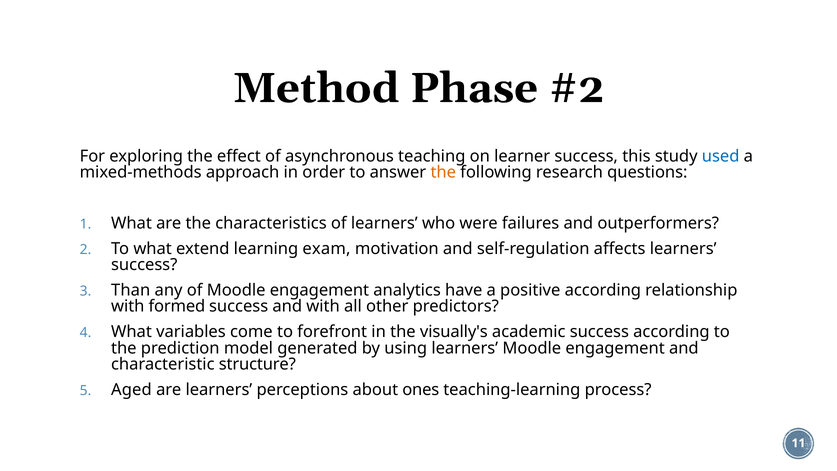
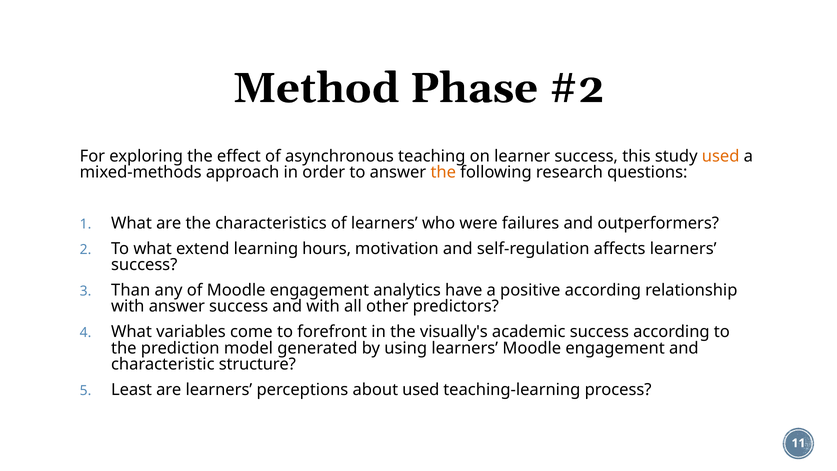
used colour: blue -> orange (721, 156)
exam: exam -> hours (327, 249)
with formed: formed -> answer (177, 306)
Aged: Aged -> Least (132, 390)
about ones: ones -> used (421, 390)
